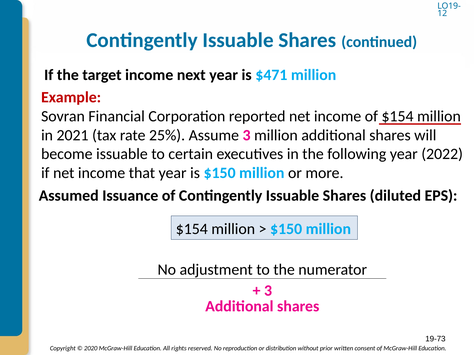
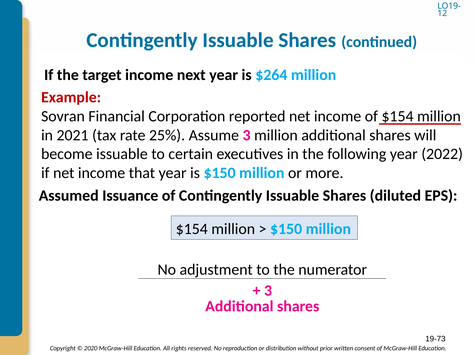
$471: $471 -> $264 (271, 75)
